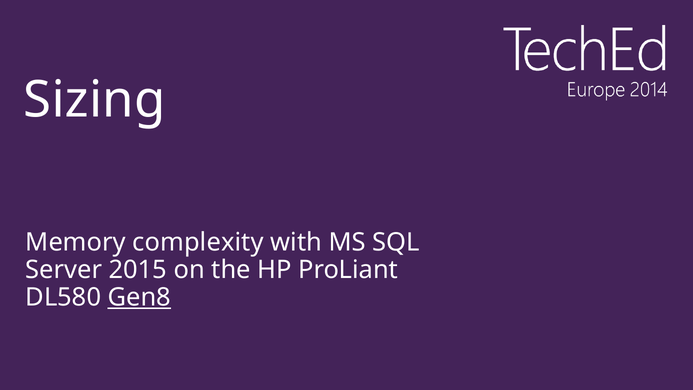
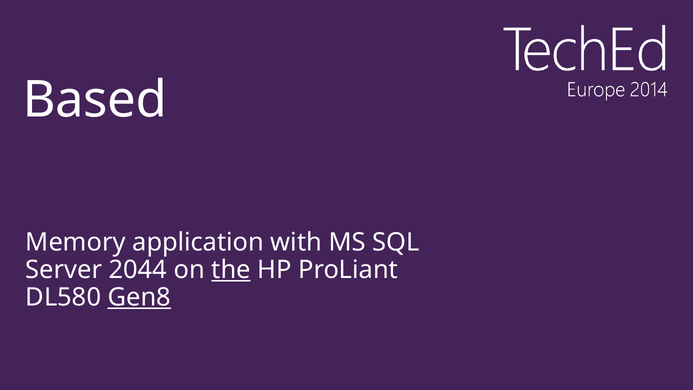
Sizing: Sizing -> Based (95, 100)
complexity: complexity -> application (198, 242)
2015: 2015 -> 2044 (138, 270)
the underline: none -> present (231, 270)
